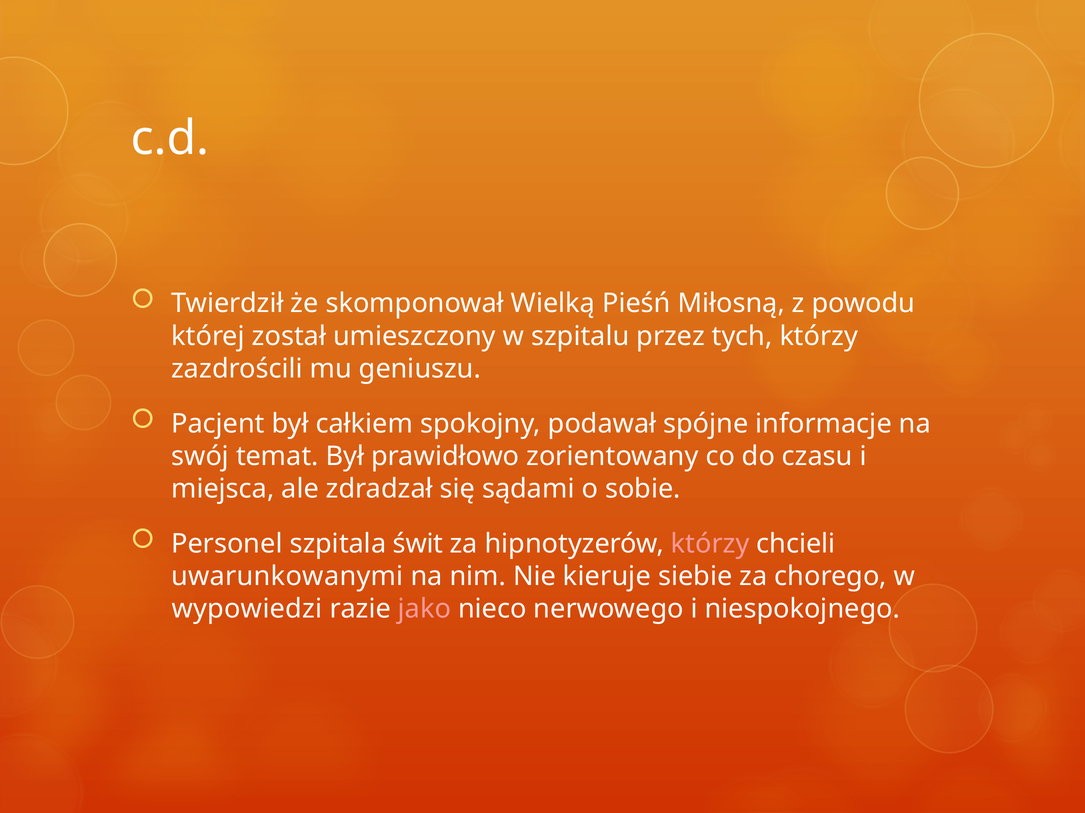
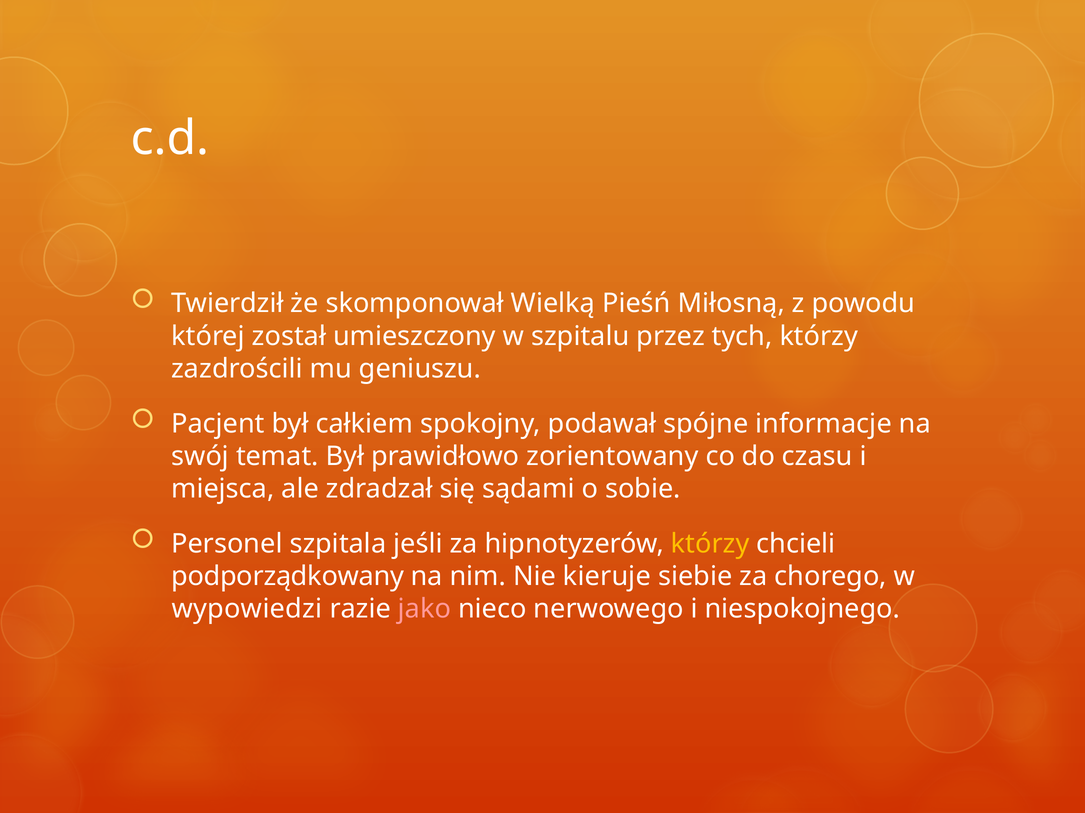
świt: świt -> jeśli (418, 544)
którzy colour: pink -> yellow (710, 544)
uwarunkowanymi: uwarunkowanymi -> podporządkowany (288, 577)
